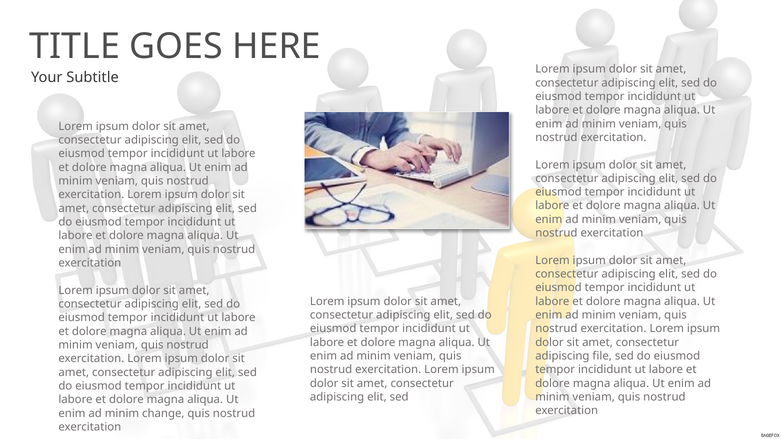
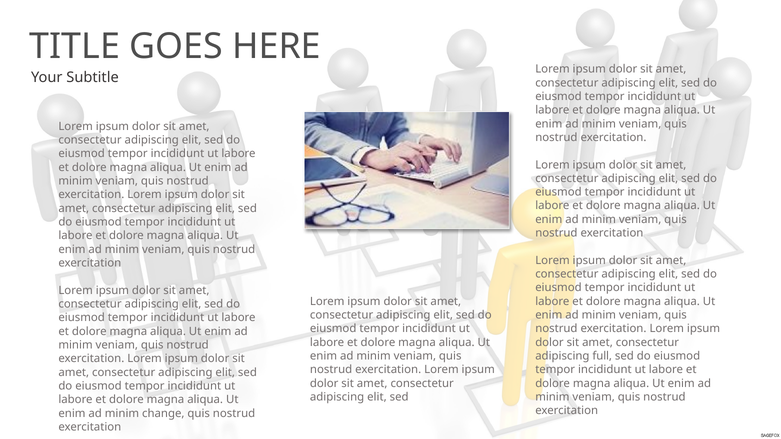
file: file -> full (602, 356)
